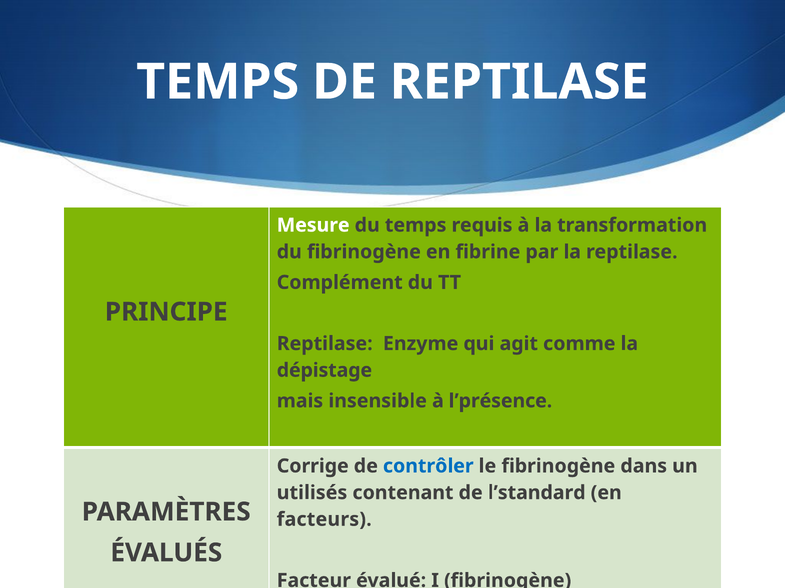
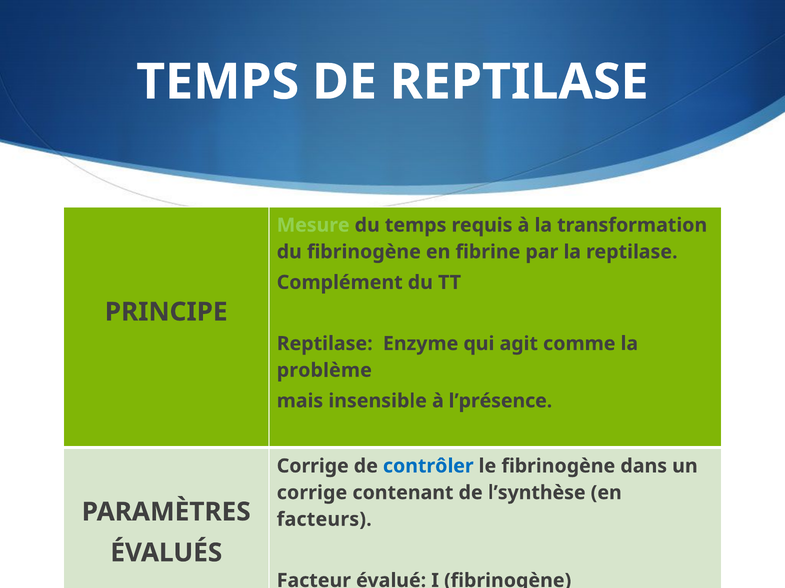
Mesure colour: white -> light green (313, 225)
dépistage: dépistage -> problème (324, 371)
utilisés: utilisés -> corrige (312, 493)
l’standard: l’standard -> l’synthèse (537, 493)
